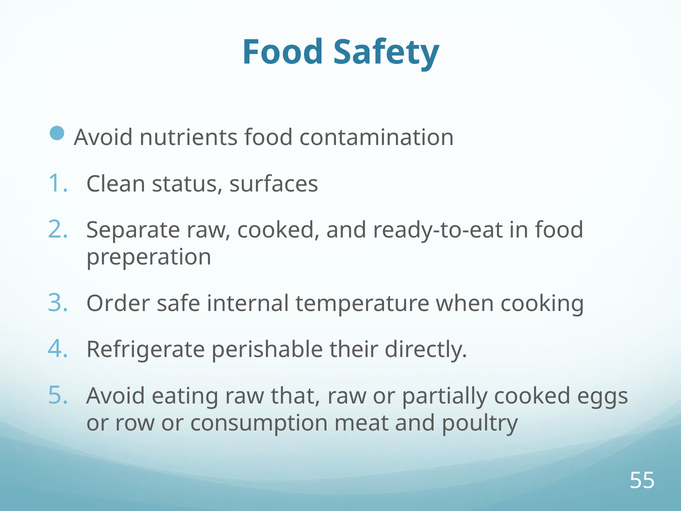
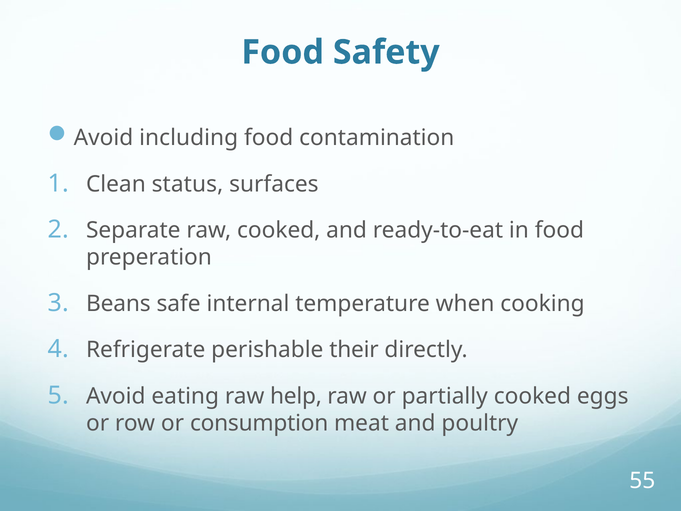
nutrients: nutrients -> including (189, 138)
Order: Order -> Beans (118, 304)
that: that -> help (296, 396)
